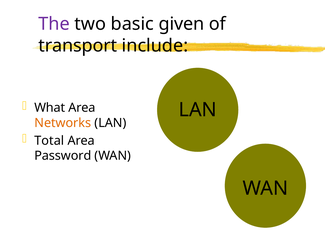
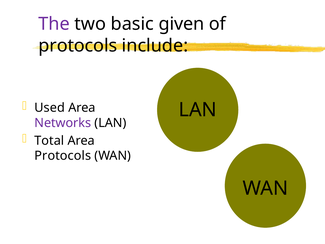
transport: transport -> protocols (78, 46)
What: What -> Used (50, 108)
Networks colour: orange -> purple (63, 123)
Password: Password -> Protocols (63, 156)
